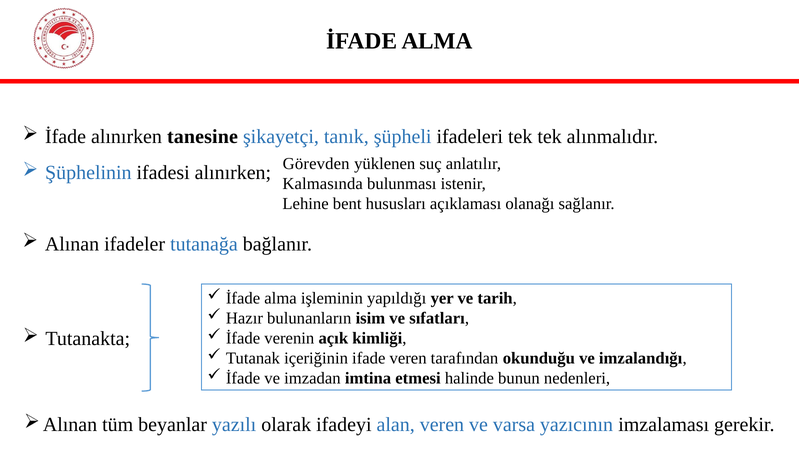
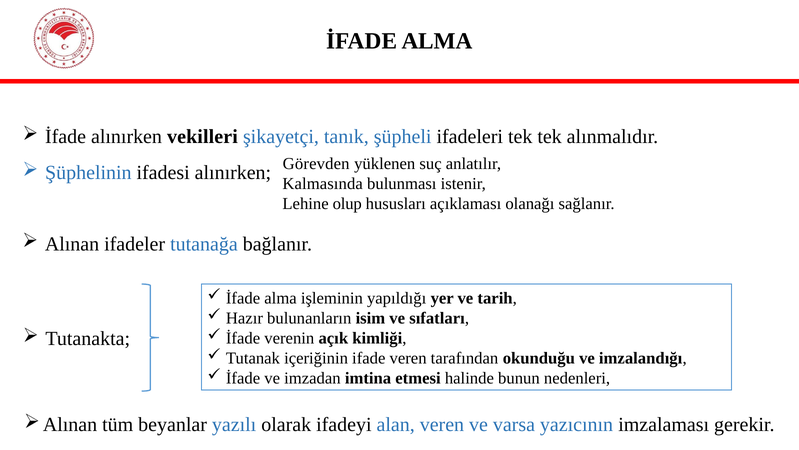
tanesine: tanesine -> vekilleri (202, 137)
bent: bent -> olup (347, 203)
